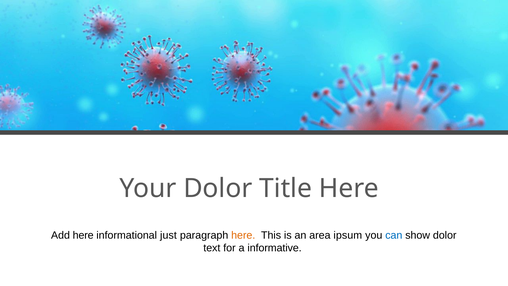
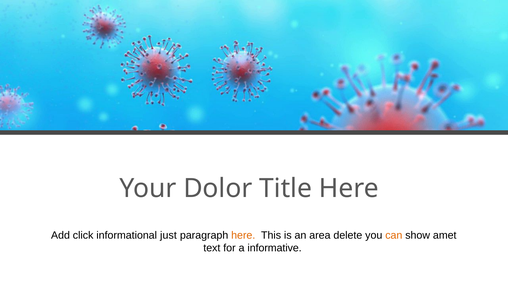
Add here: here -> click (83, 235)
ipsum: ipsum -> delete (348, 235)
can colour: blue -> orange (394, 235)
show dolor: dolor -> amet (445, 235)
